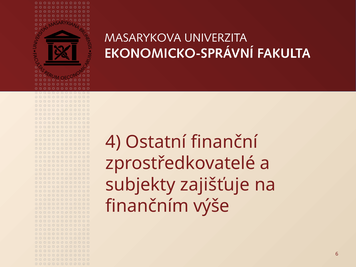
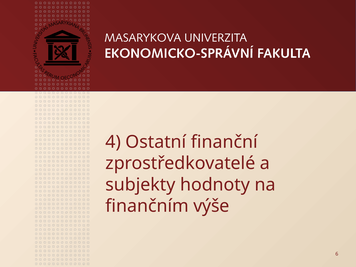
zajišťuje: zajišťuje -> hodnoty (215, 185)
